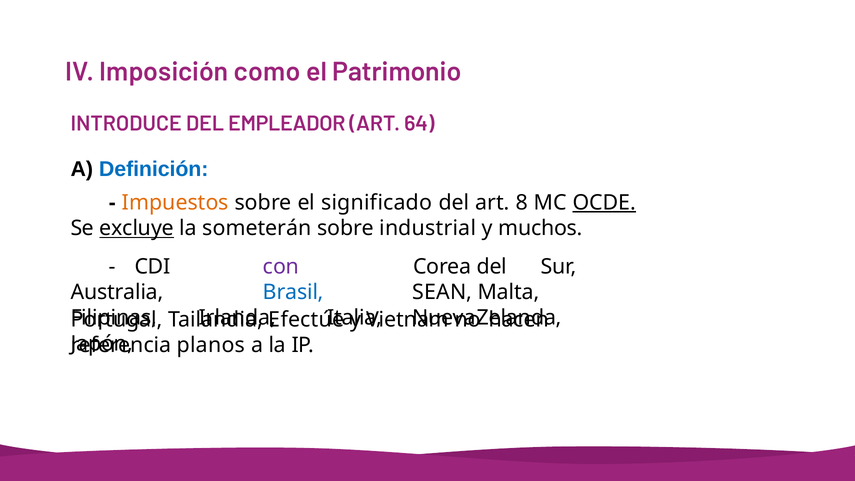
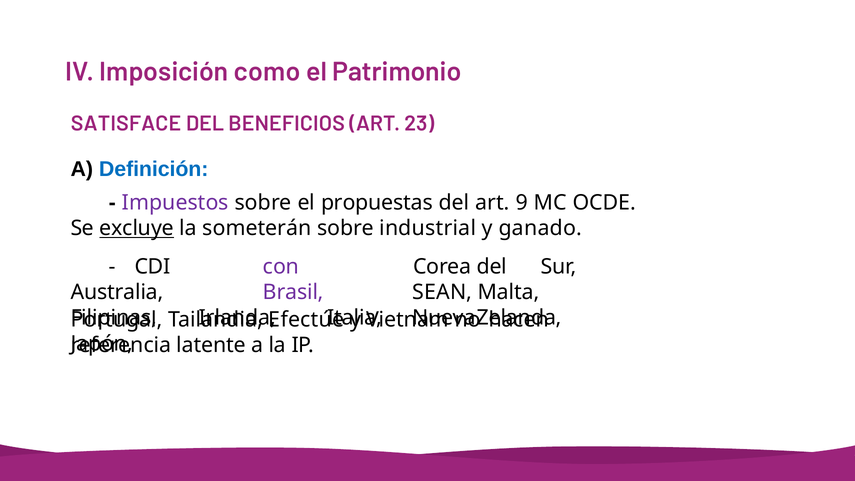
INTRODUCE: INTRODUCE -> SATISFACE (126, 124)
EMPLEADOR: EMPLEADOR -> BENEFICIOS (287, 124)
64: 64 -> 23 (419, 124)
Impuestos colour: orange -> purple (175, 203)
significado: significado -> propuestas (377, 203)
8: 8 -> 9 (522, 203)
OCDE underline: present -> none (604, 203)
muchos: muchos -> ganado (540, 228)
Brasil colour: blue -> purple (293, 292)
planos: planos -> latente (211, 345)
